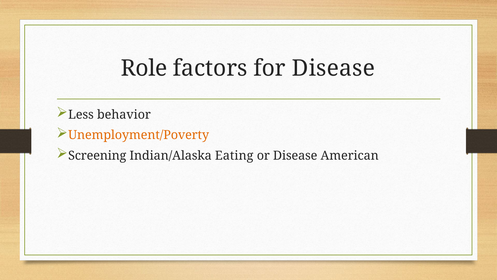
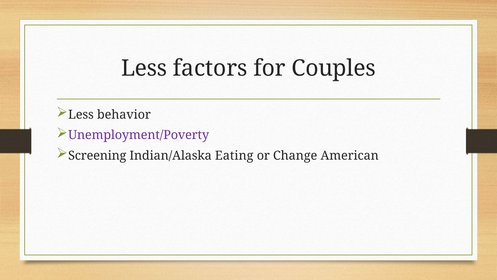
Role: Role -> Less (144, 68)
for Disease: Disease -> Couples (334, 68)
Unemployment/Poverty colour: orange -> purple (139, 135)
or Disease: Disease -> Change (295, 155)
